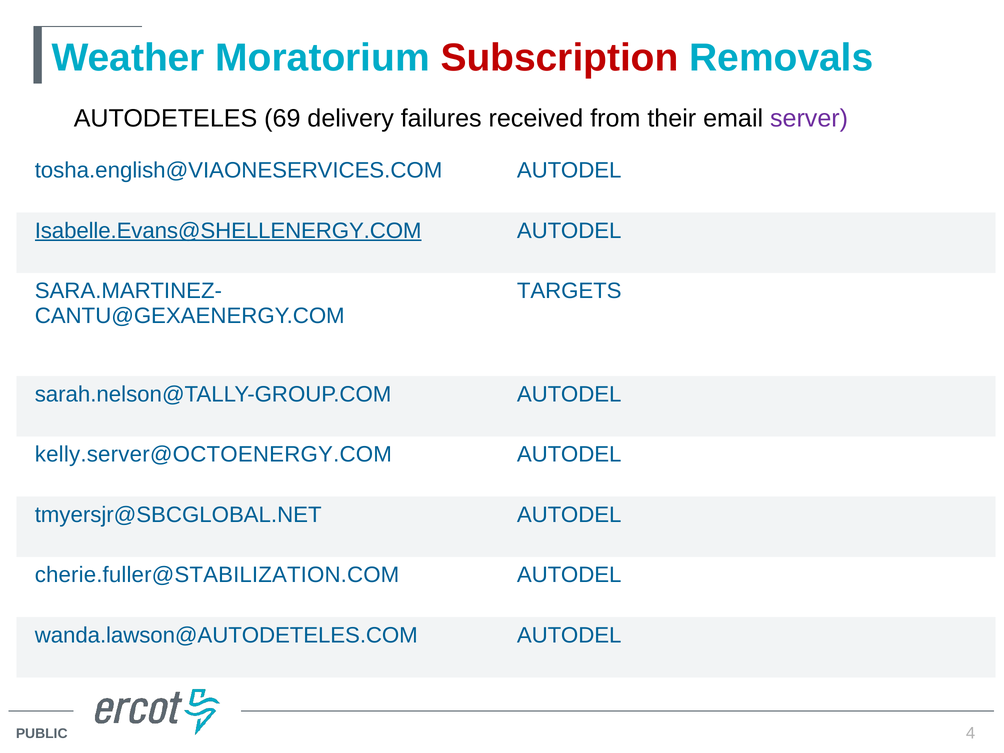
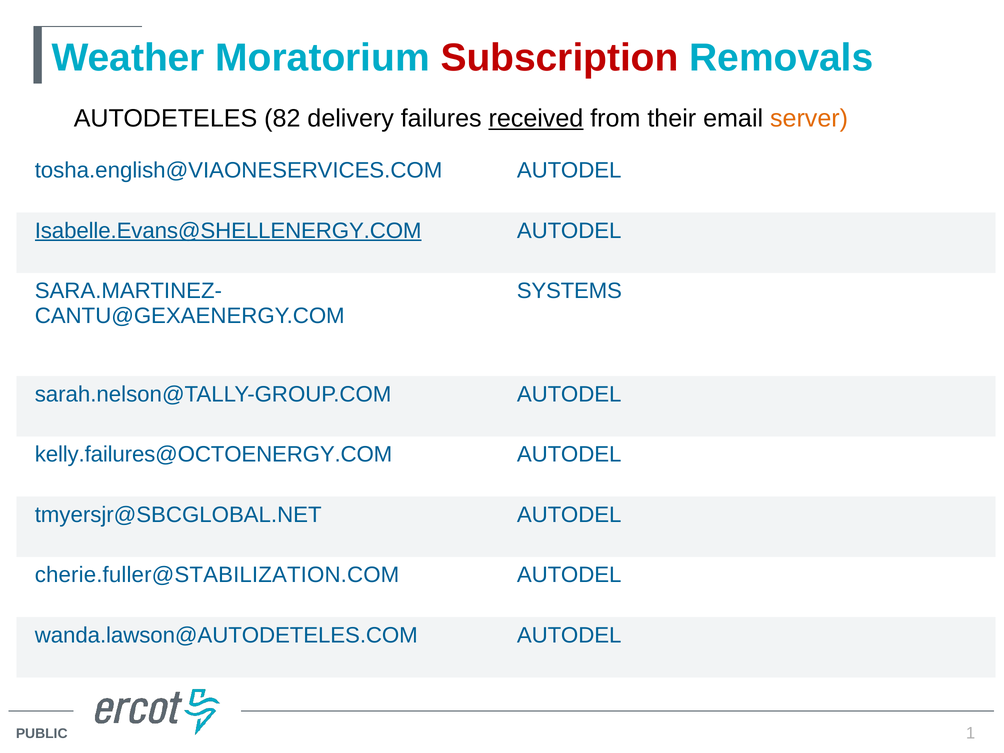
69: 69 -> 82 (282, 119)
received underline: none -> present (536, 119)
server colour: purple -> orange (809, 119)
TARGETS: TARGETS -> SYSTEMS (569, 291)
kelly.server@OCTOENERGY.COM: kelly.server@OCTOENERGY.COM -> kelly.failures@OCTOENERGY.COM (214, 454)
4: 4 -> 1 (971, 733)
